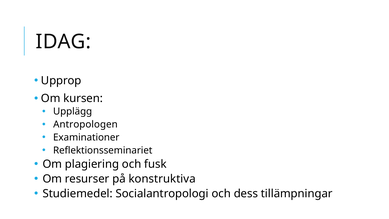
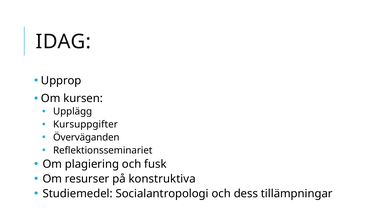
Antropologen: Antropologen -> Kursuppgifter (85, 124)
Examinationer: Examinationer -> Överväganden (86, 137)
